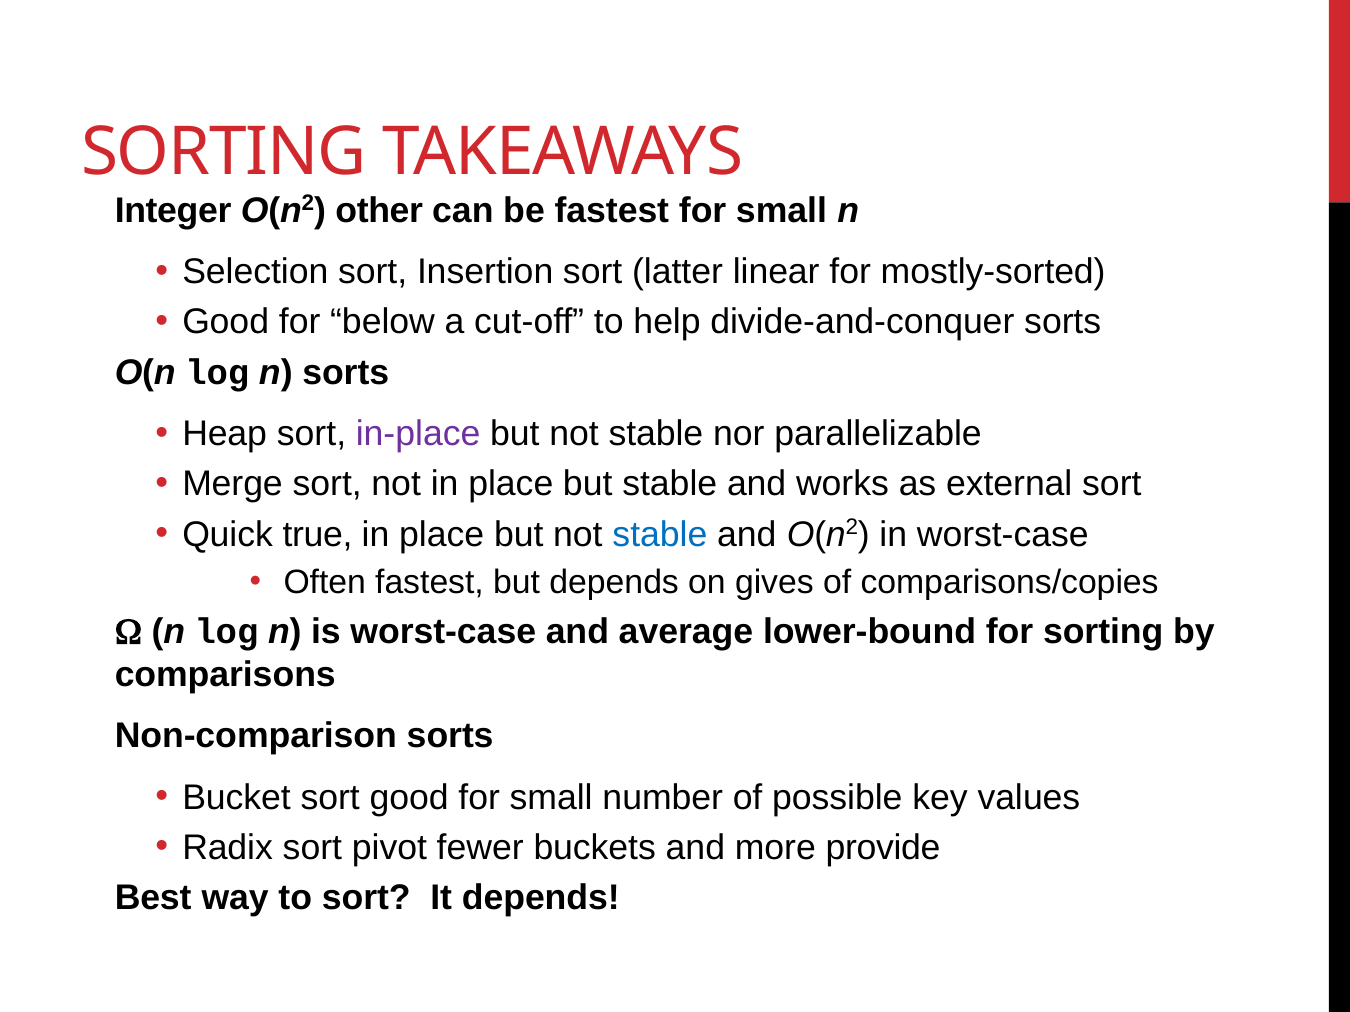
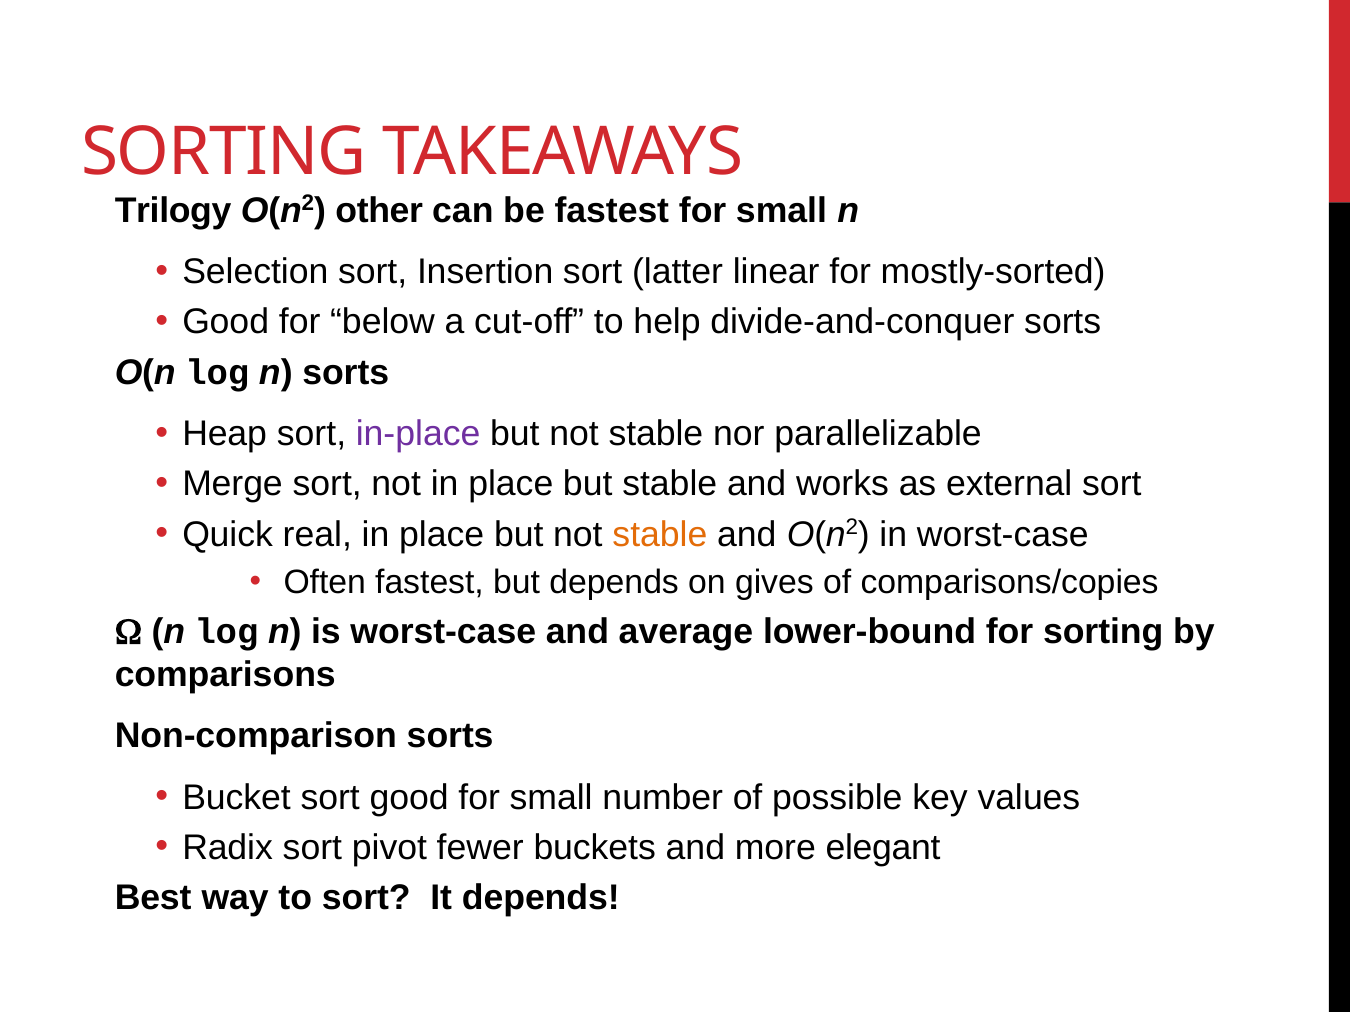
Integer: Integer -> Trilogy (173, 211)
true: true -> real (317, 535)
stable colour: blue -> orange (660, 535)
provide: provide -> elegant (883, 848)
